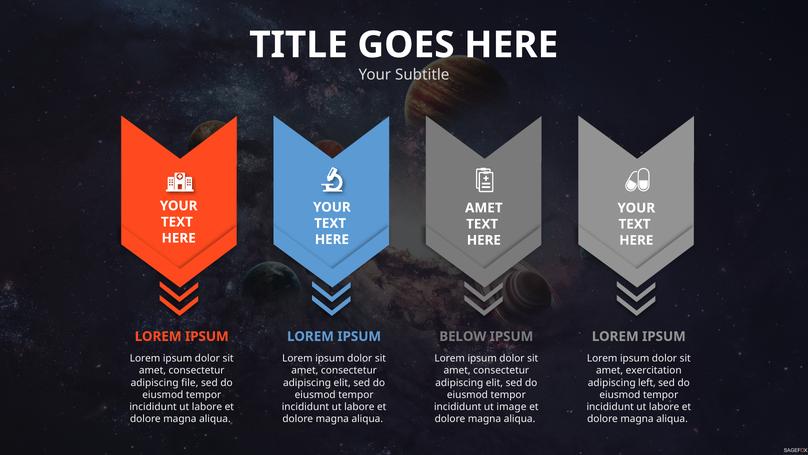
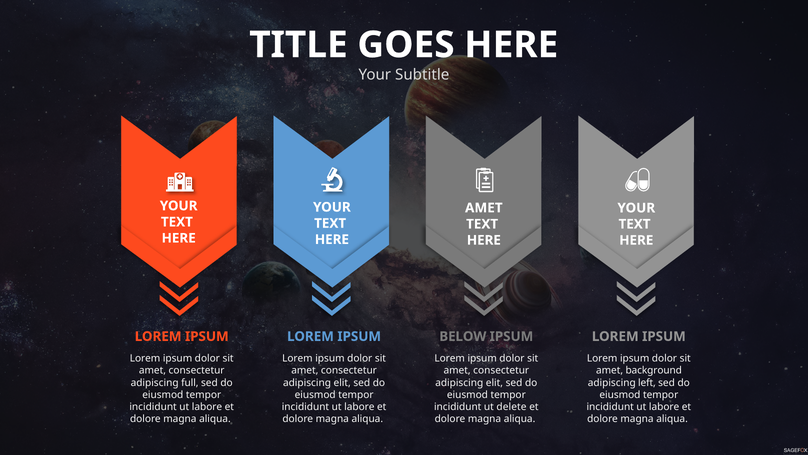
exercitation: exercitation -> background (654, 370)
file: file -> full (190, 382)
image: image -> delete (511, 407)
